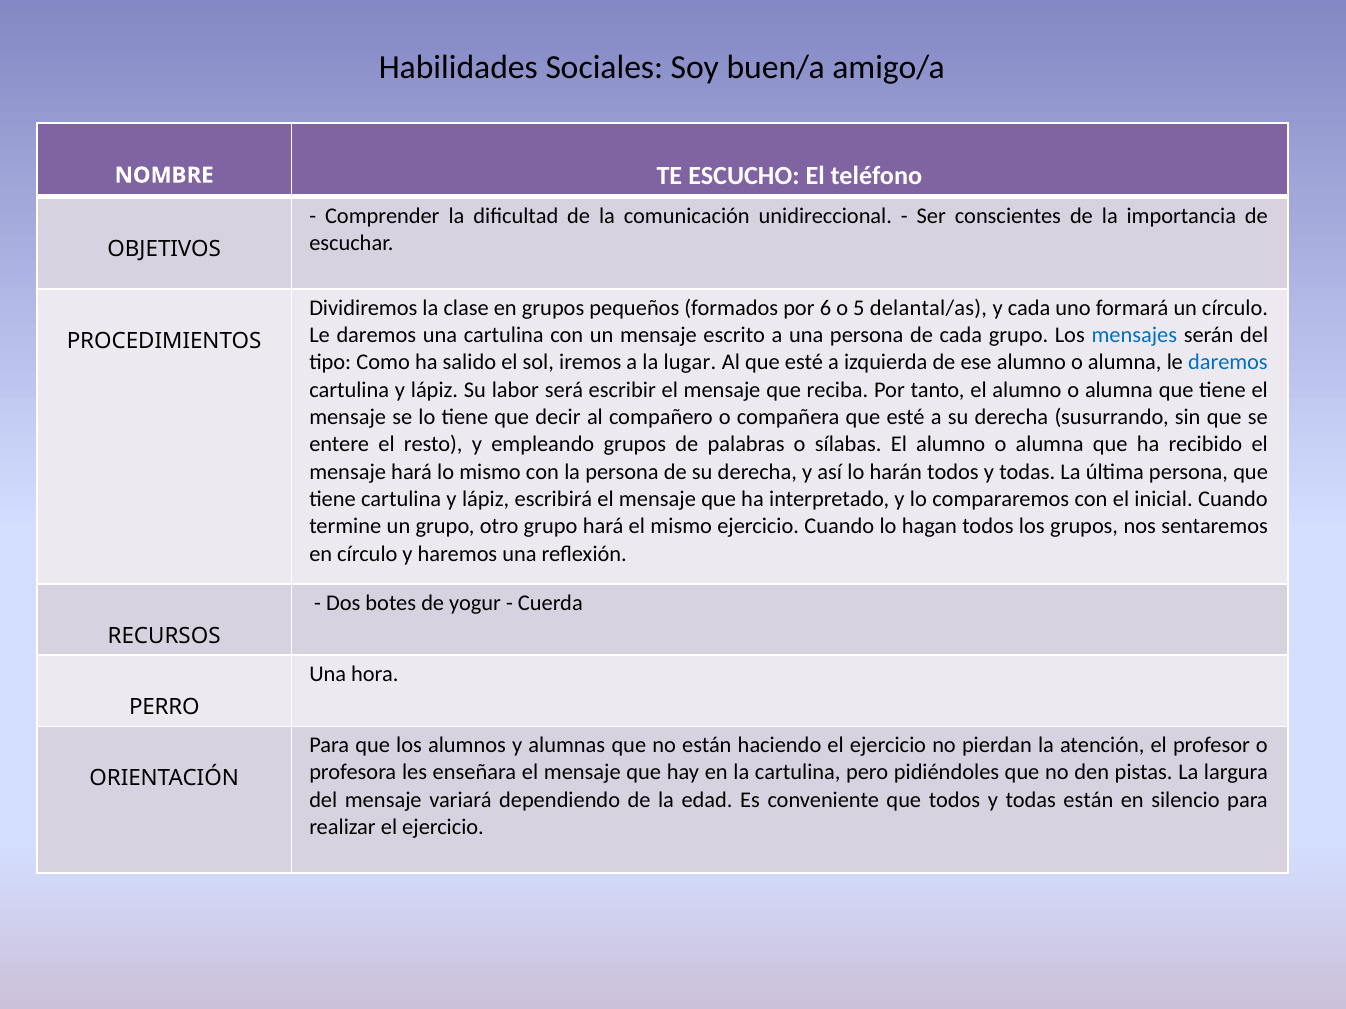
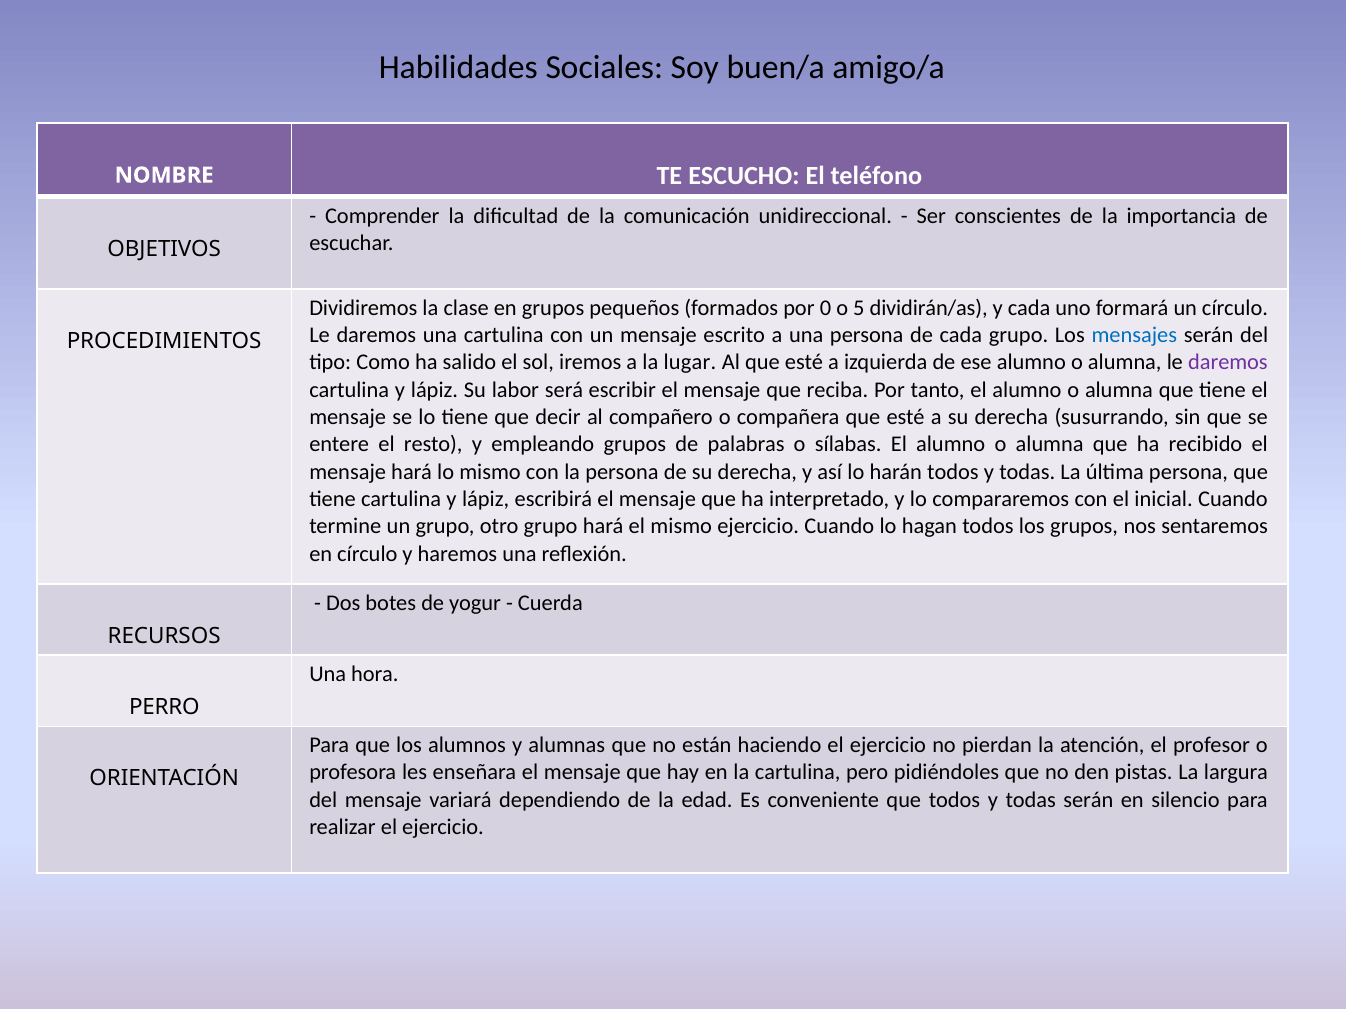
6: 6 -> 0 (826, 308)
delantal/as: delantal/as -> dividirán/as (929, 308)
daremos colour: blue -> purple (1228, 363)
todas están: están -> serán (1088, 800)
